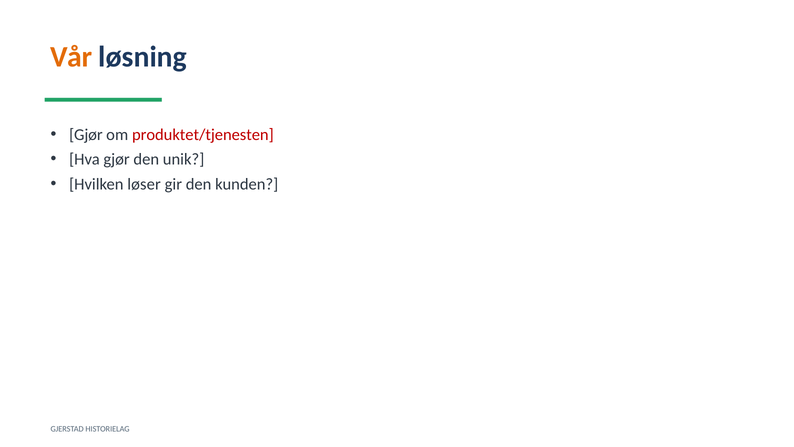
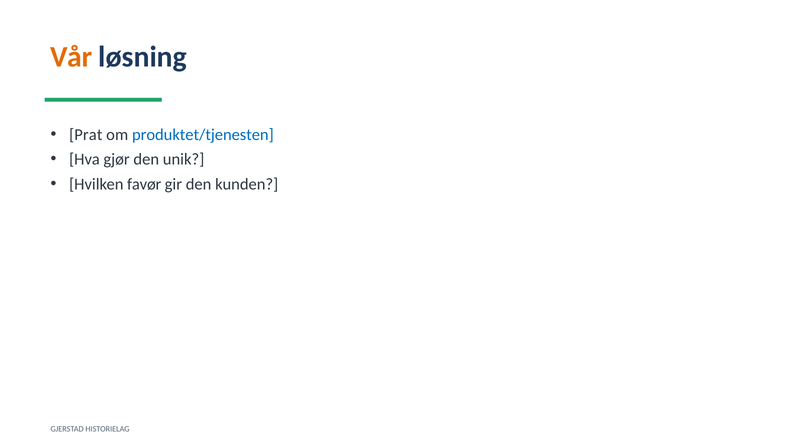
Gjør: Gjør -> Prat (86, 134)
produktet/tjenesten colour: red -> blue (203, 134)
løser: løser -> favør (144, 184)
